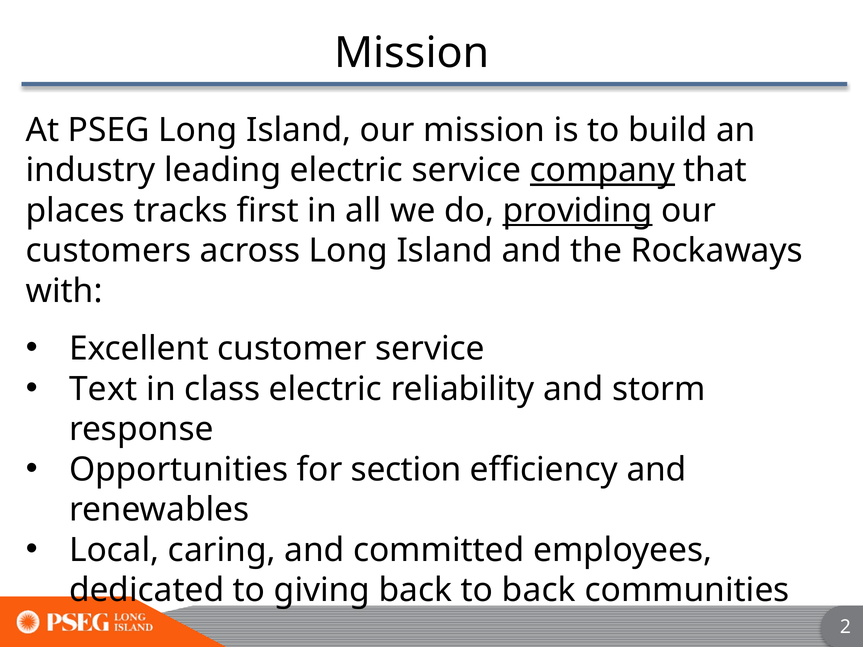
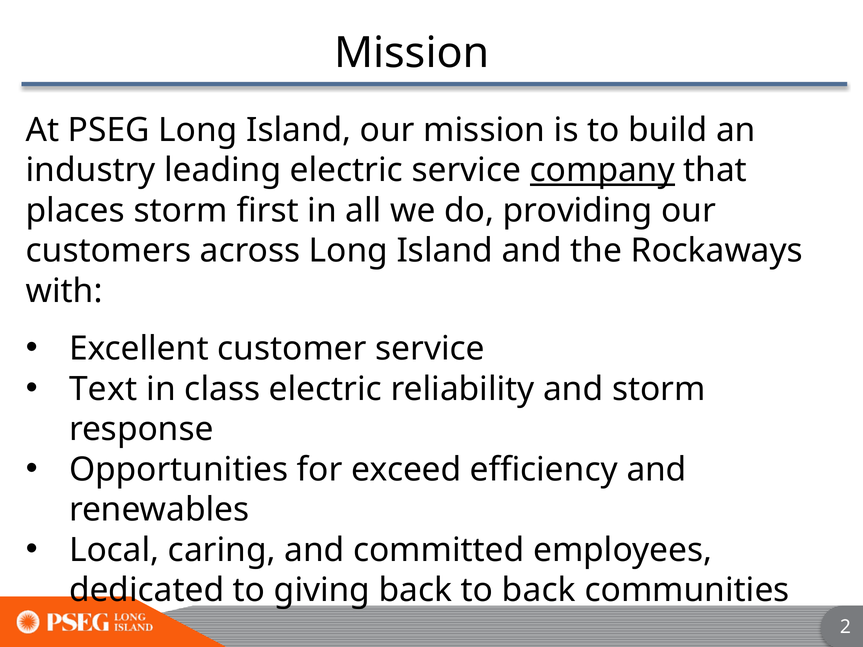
places tracks: tracks -> storm (181, 211)
providing underline: present -> none (578, 211)
section: section -> exceed (406, 470)
